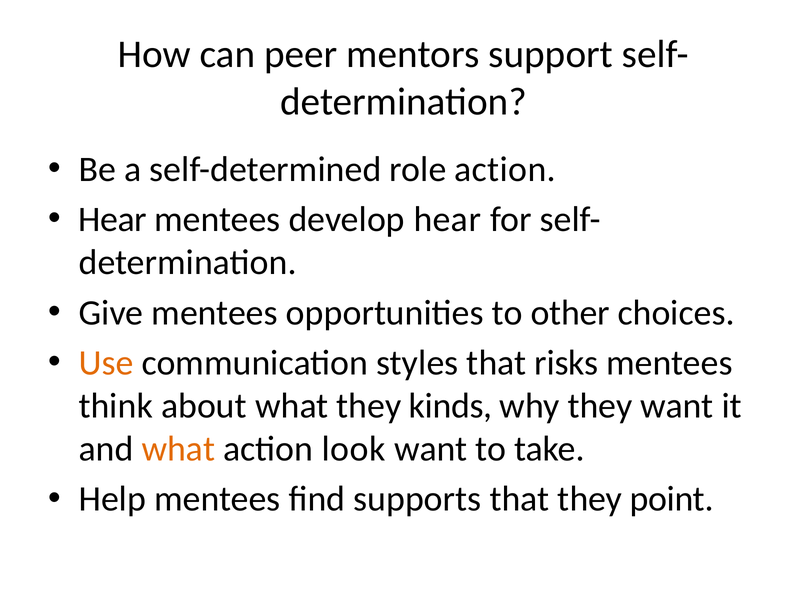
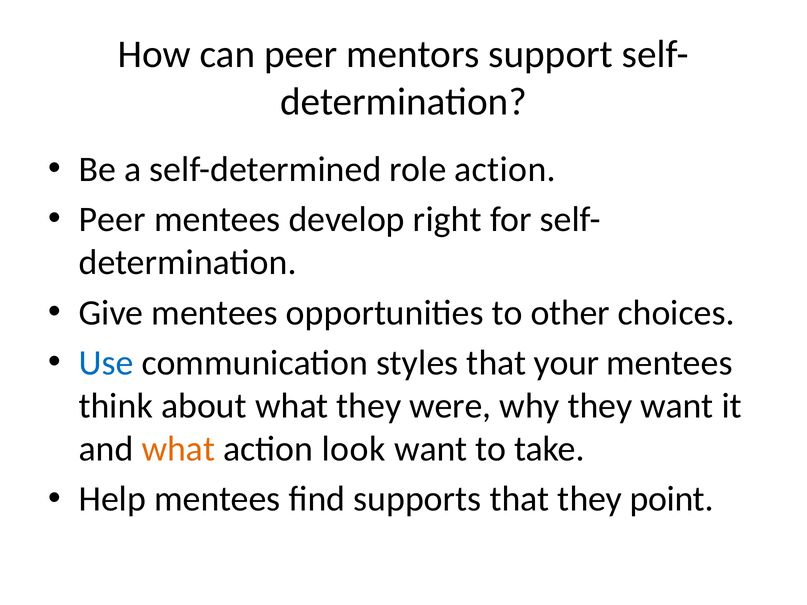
Hear: Hear -> Peer (112, 220)
develop hear: hear -> right (447, 220)
Use colour: orange -> blue (106, 363)
risks: risks -> your (566, 363)
kinds: kinds -> were (450, 406)
